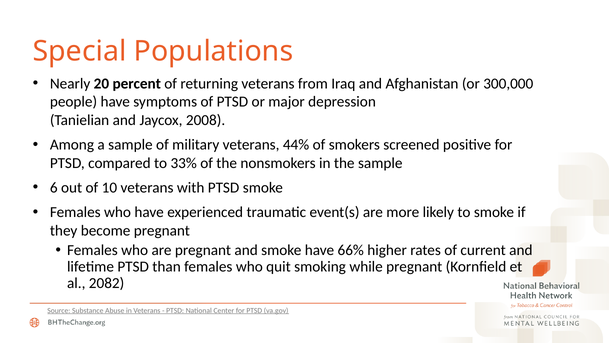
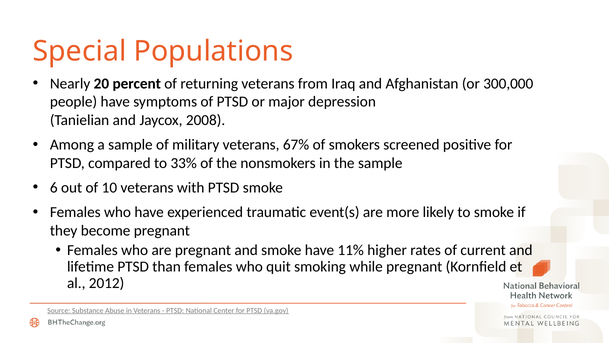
44%: 44% -> 67% (296, 145)
66%: 66% -> 11% (351, 250)
2082: 2082 -> 2012 (107, 283)
